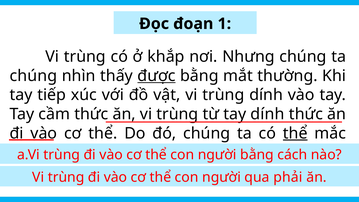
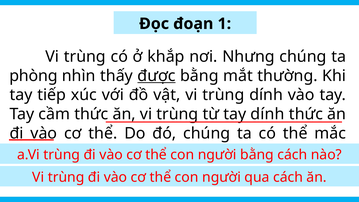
chúng: chúng -> phòng (33, 76)
thể underline: present -> none (295, 133)
qua phải: phải -> cách (288, 177)
